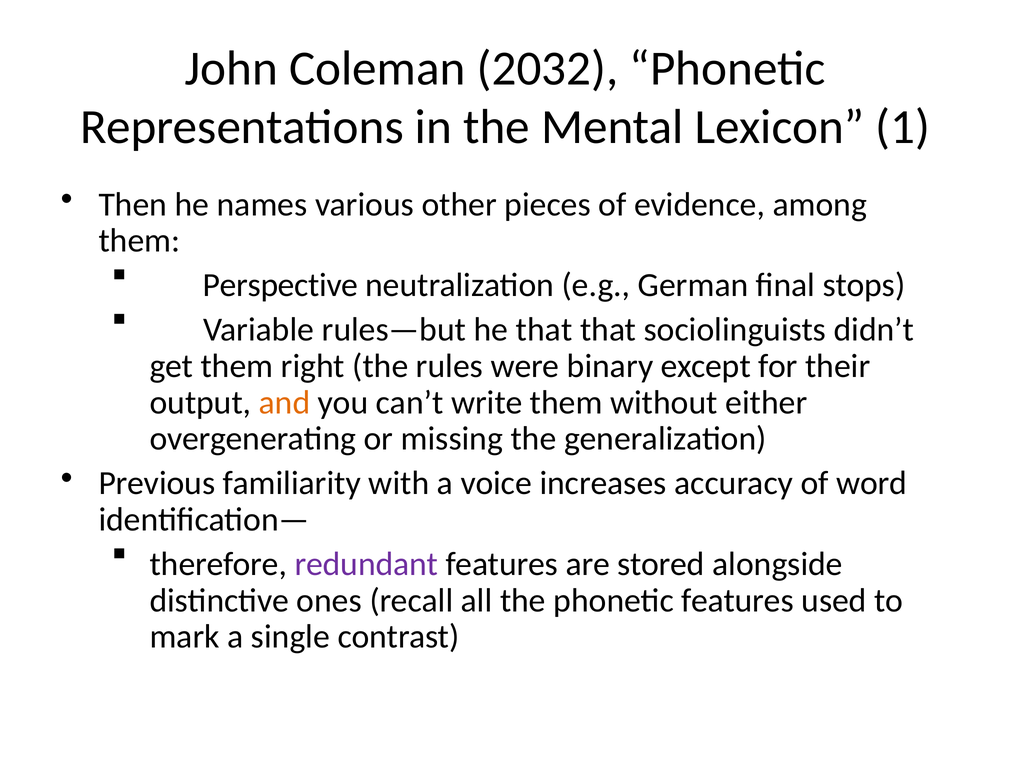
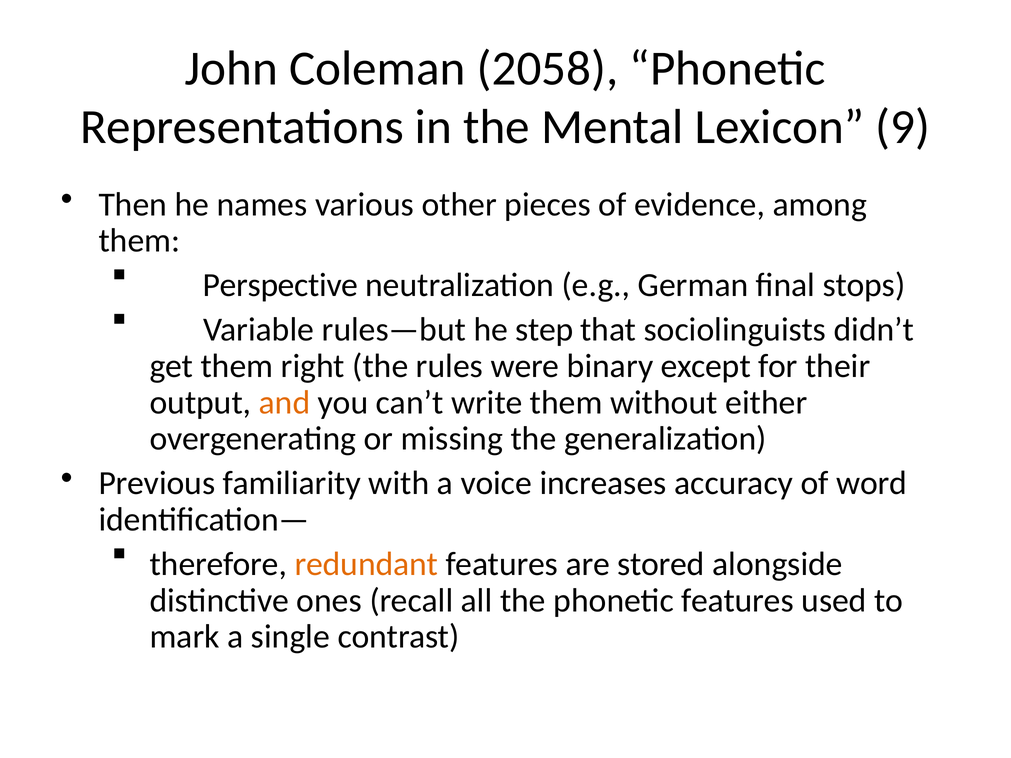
2032: 2032 -> 2058 (548, 68)
1: 1 -> 9 (903, 127)
he that: that -> step (544, 330)
redundant colour: purple -> orange (366, 564)
